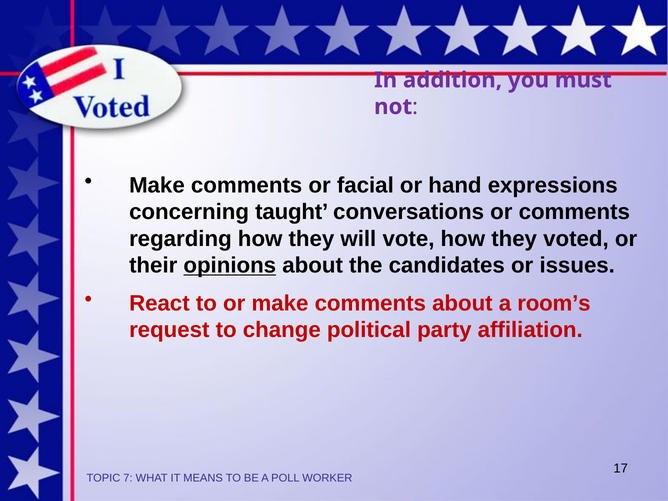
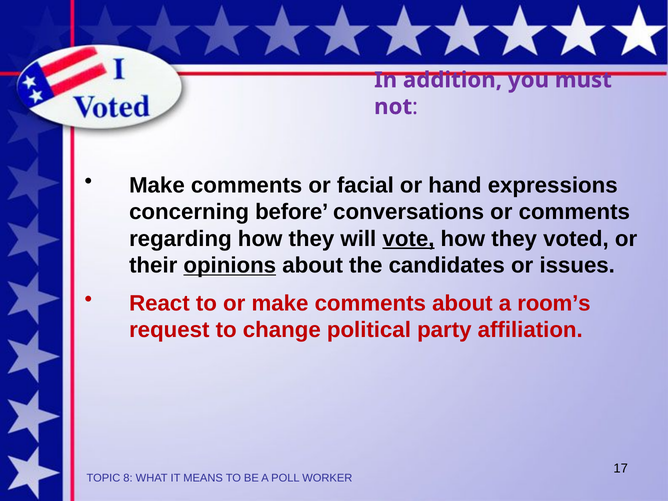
taught: taught -> before (292, 212)
vote underline: none -> present (408, 239)
7: 7 -> 8 (128, 478)
